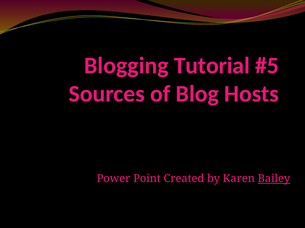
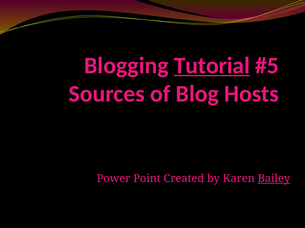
Tutorial underline: none -> present (212, 66)
